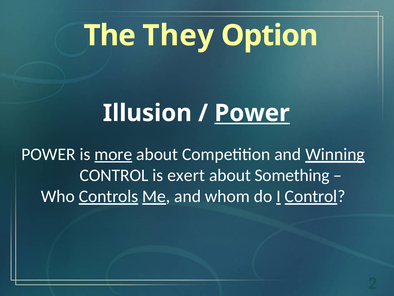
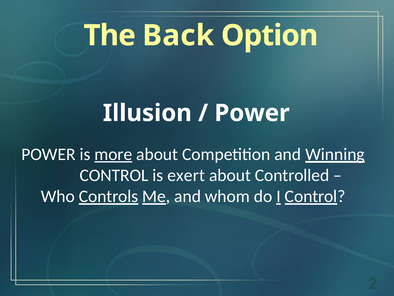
They: They -> Back (178, 35)
Power underline: present -> none (252, 113)
Something: Something -> Controlled (292, 175)
